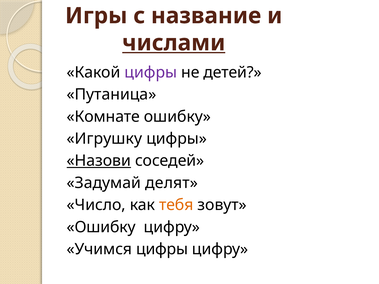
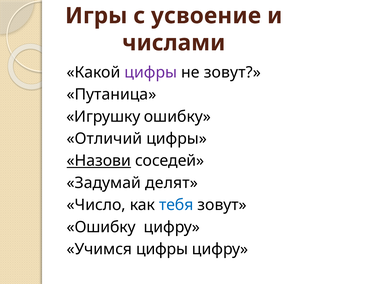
название: название -> усвоение (206, 16)
числами underline: present -> none (174, 43)
не детей: детей -> зовут (232, 72)
Комнате: Комнате -> Игрушку (103, 117)
Игрушку: Игрушку -> Отличий (104, 139)
тебя colour: orange -> blue (176, 205)
